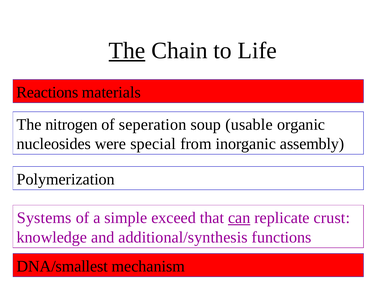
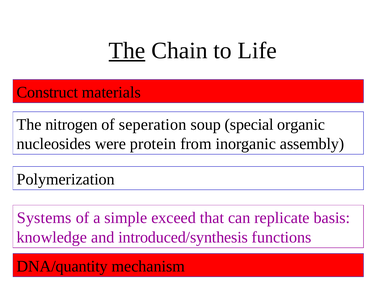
Reactions: Reactions -> Construct (47, 92)
usable: usable -> special (249, 124)
special: special -> protein (153, 144)
can underline: present -> none (239, 218)
crust: crust -> basis (332, 218)
additional/synthesis: additional/synthesis -> introduced/synthesis (183, 237)
DNA/smallest: DNA/smallest -> DNA/quantity (62, 266)
